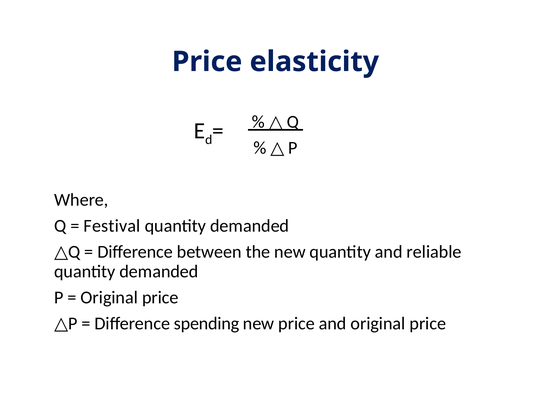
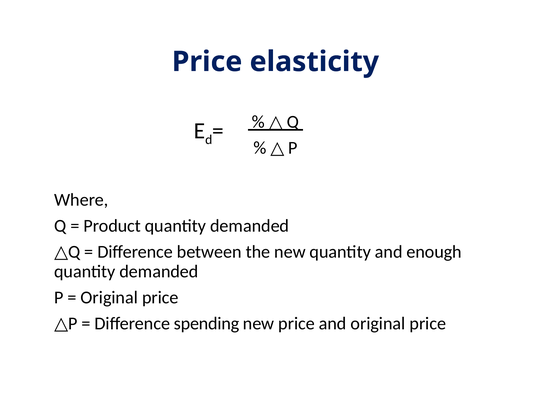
Festival: Festival -> Product (112, 226)
reliable: reliable -> enough (434, 252)
